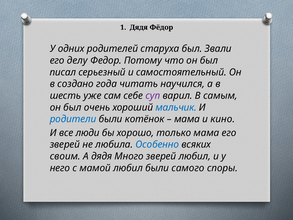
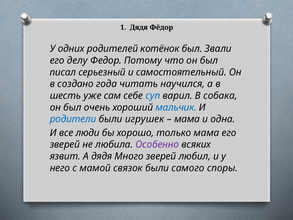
старуха: старуха -> котёнок (160, 49)
суп colour: purple -> blue (153, 96)
самым: самым -> собака (220, 96)
котёнок: котёнок -> игрушек (145, 119)
кино: кино -> одна (223, 119)
Особенно colour: blue -> purple (157, 144)
своим: своим -> язвит (65, 156)
мамой любил: любил -> связок (128, 168)
